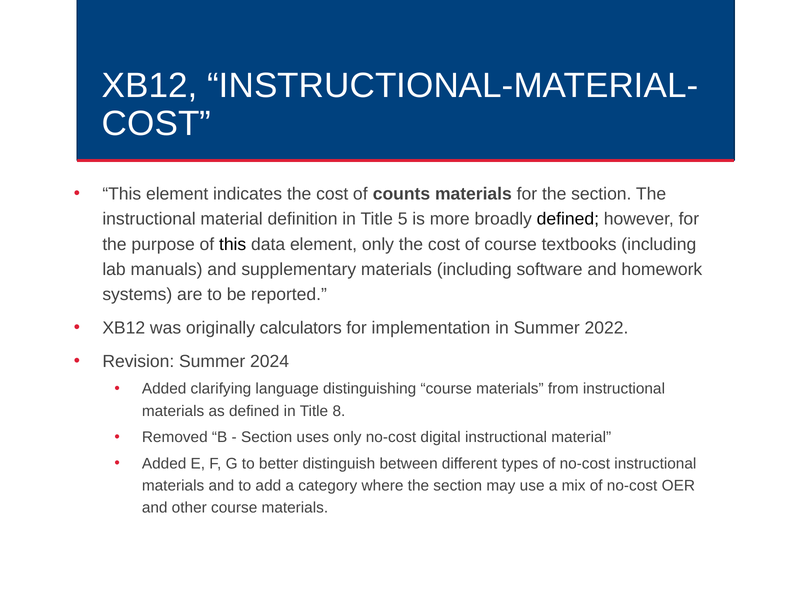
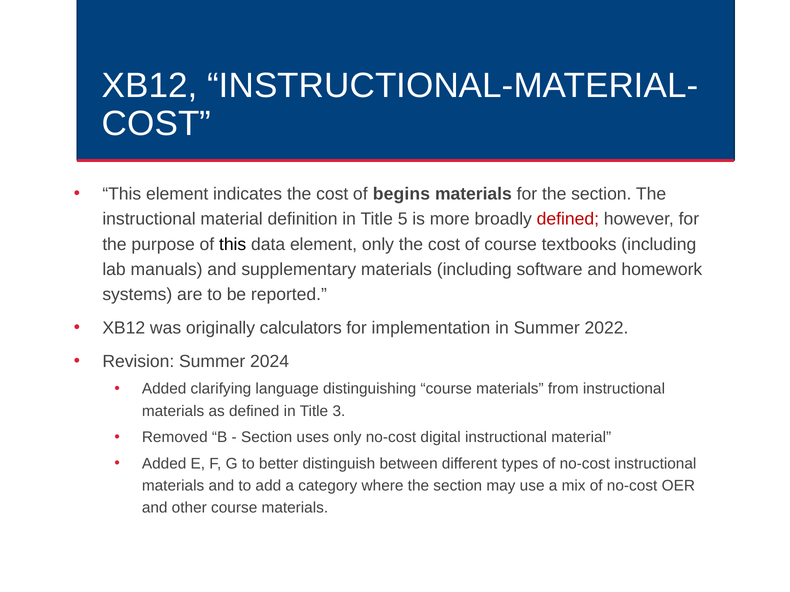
counts: counts -> begins (401, 194)
defined colour: black -> red (568, 219)
8: 8 -> 3 (339, 411)
